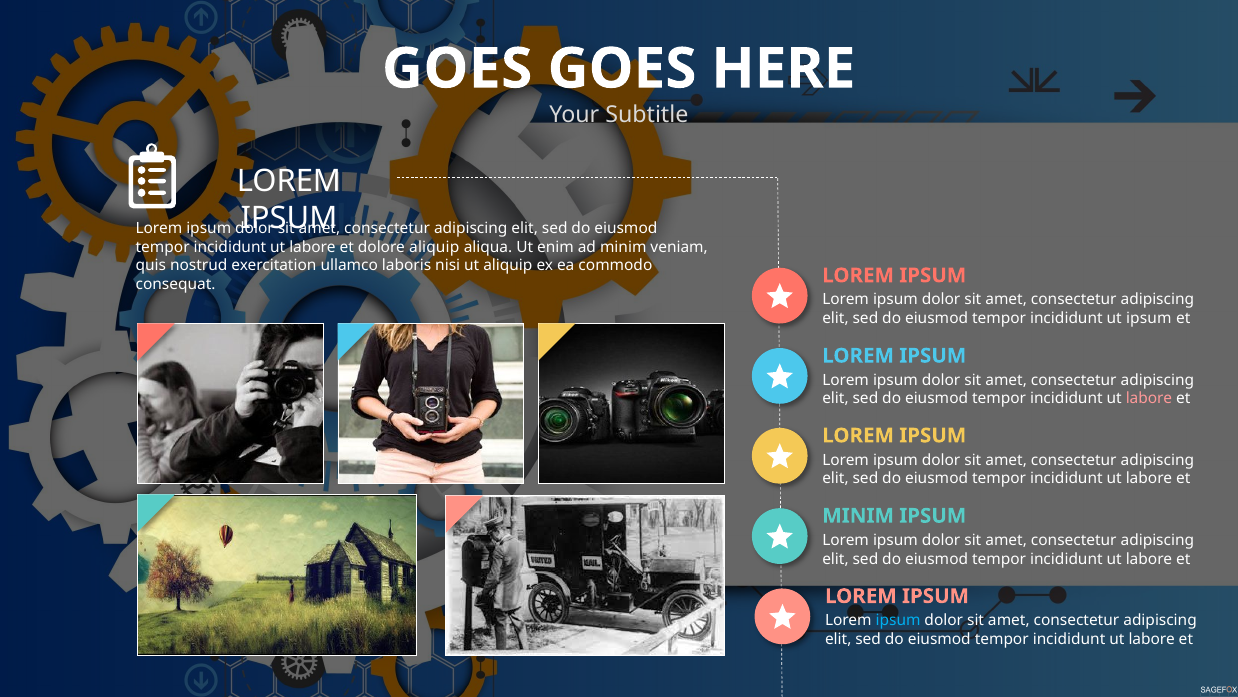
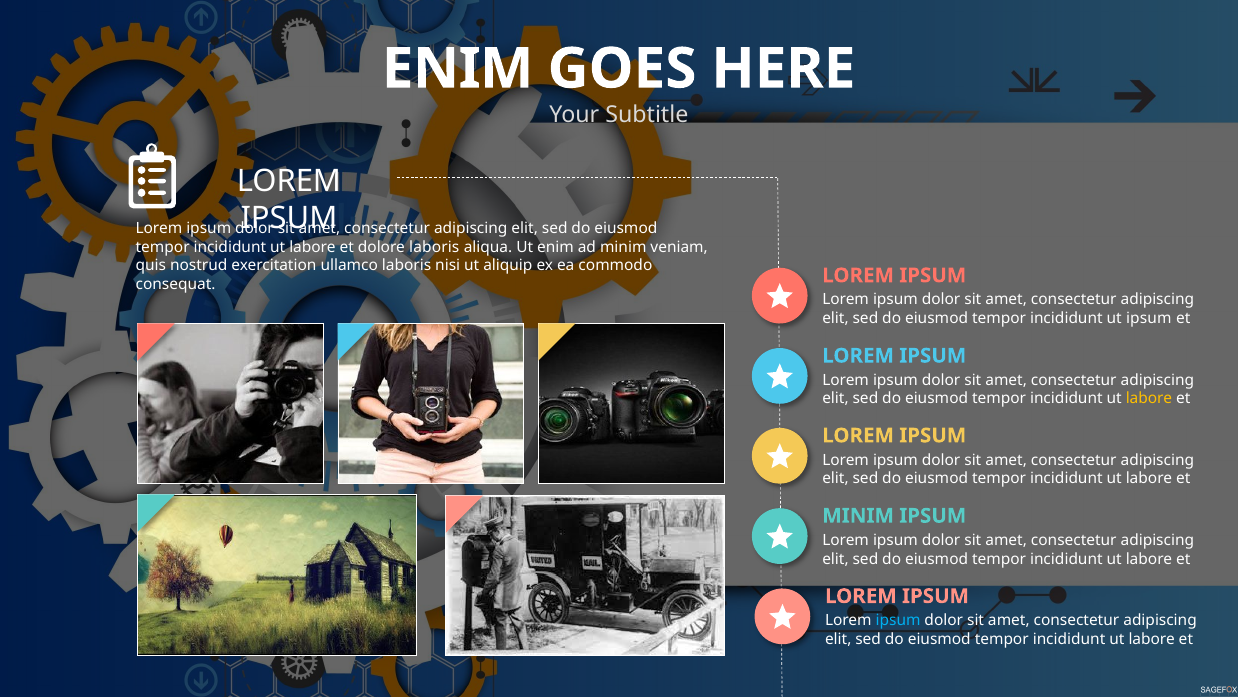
GOES: GOES -> ENIM (458, 69)
dolore aliquip: aliquip -> laboris (434, 247)
labore colour: pink -> yellow (1149, 398)
